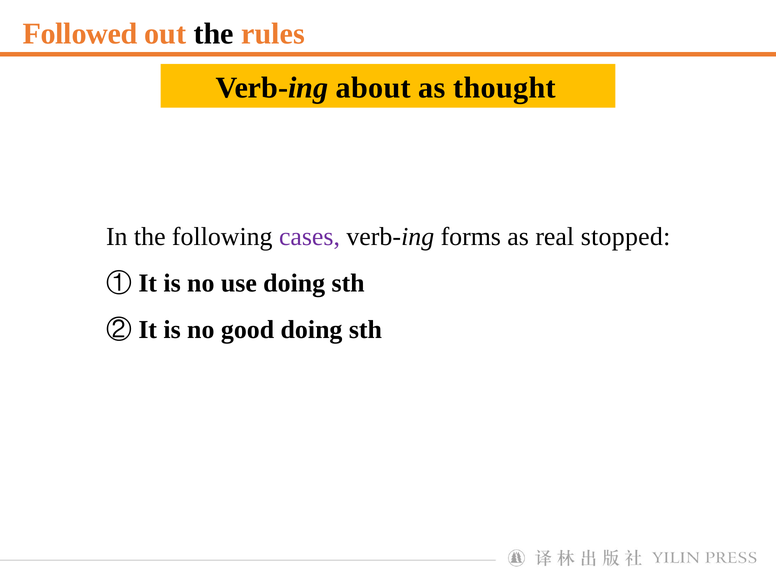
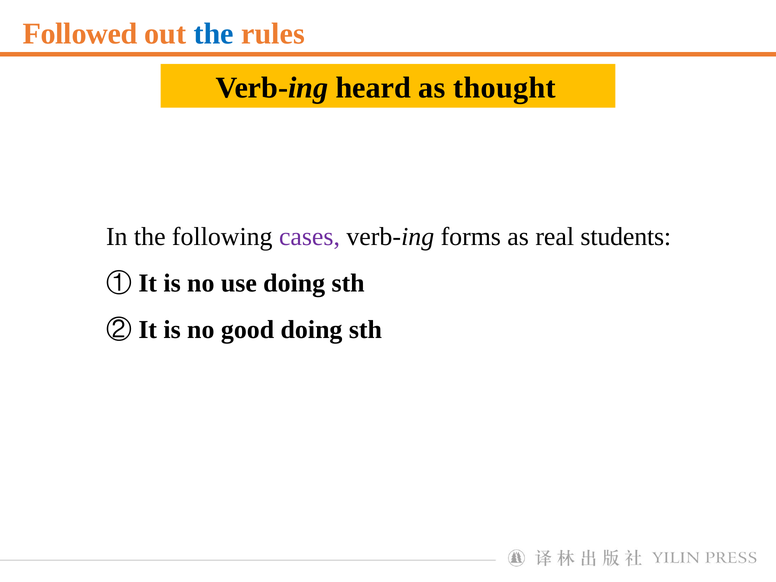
the colour: black -> blue (214, 34)
about: about -> heard (373, 88)
stopped: stopped -> students (626, 236)
